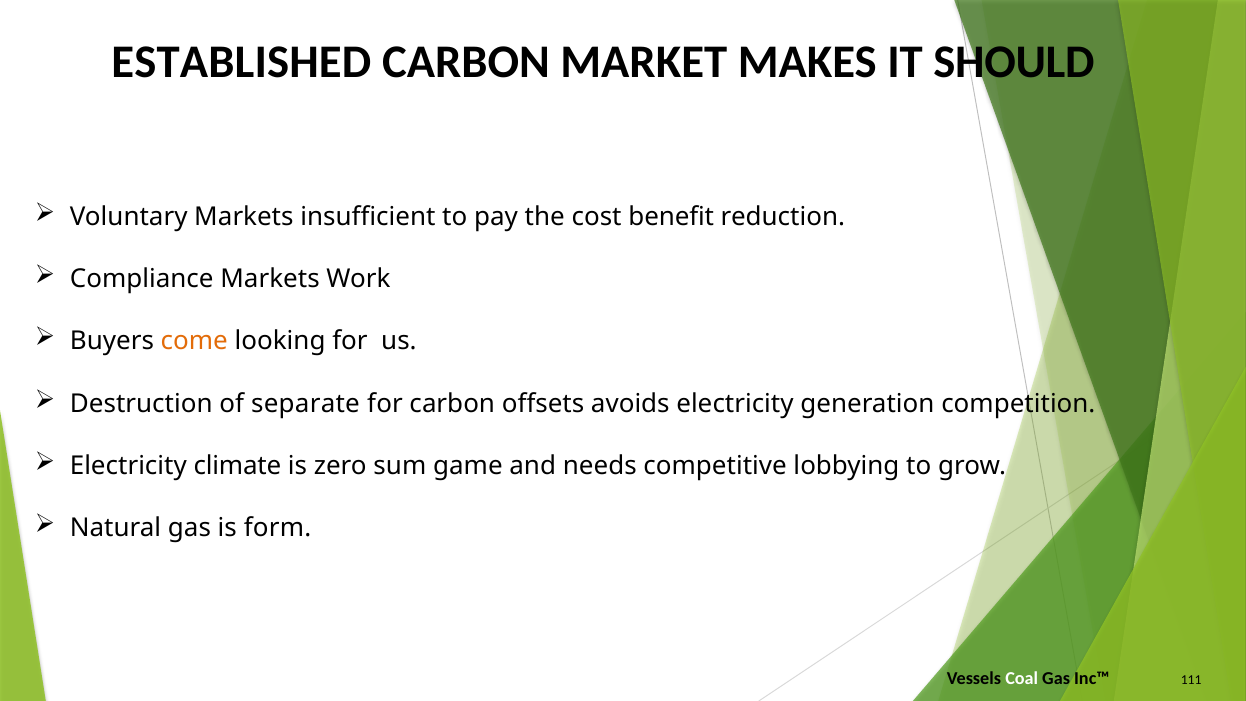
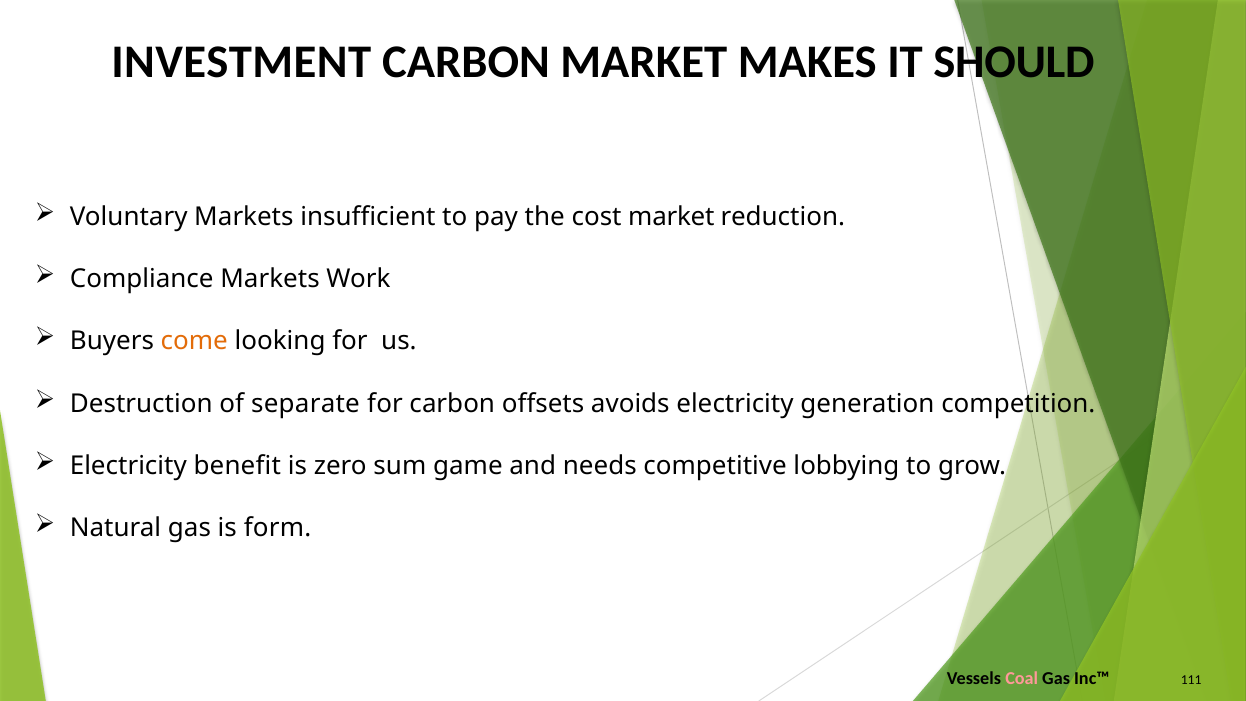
ESTABLISHED: ESTABLISHED -> INVESTMENT (241, 62)
cost benefit: benefit -> market (671, 217)
climate: climate -> benefit (237, 466)
Coal colour: white -> pink (1022, 678)
